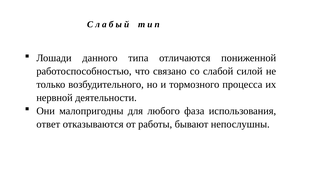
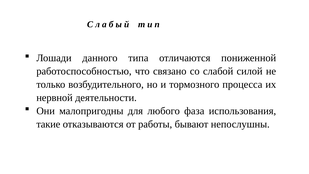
ответ: ответ -> такие (48, 124)
